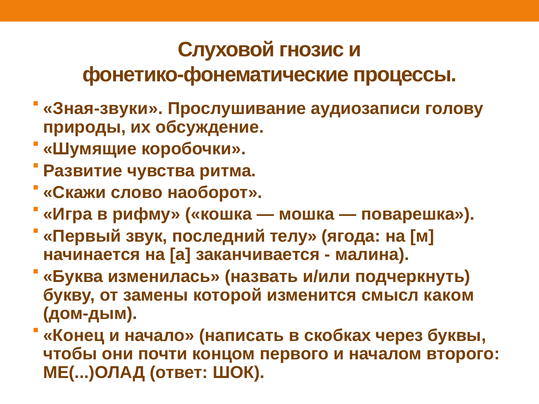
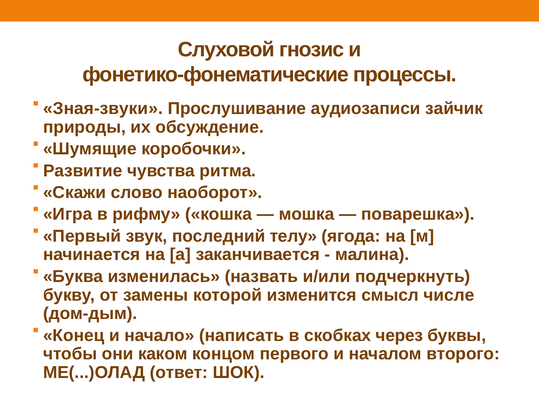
голову: голову -> зайчик (454, 109)
каком: каком -> числе (449, 295)
почти: почти -> каком (163, 354)
